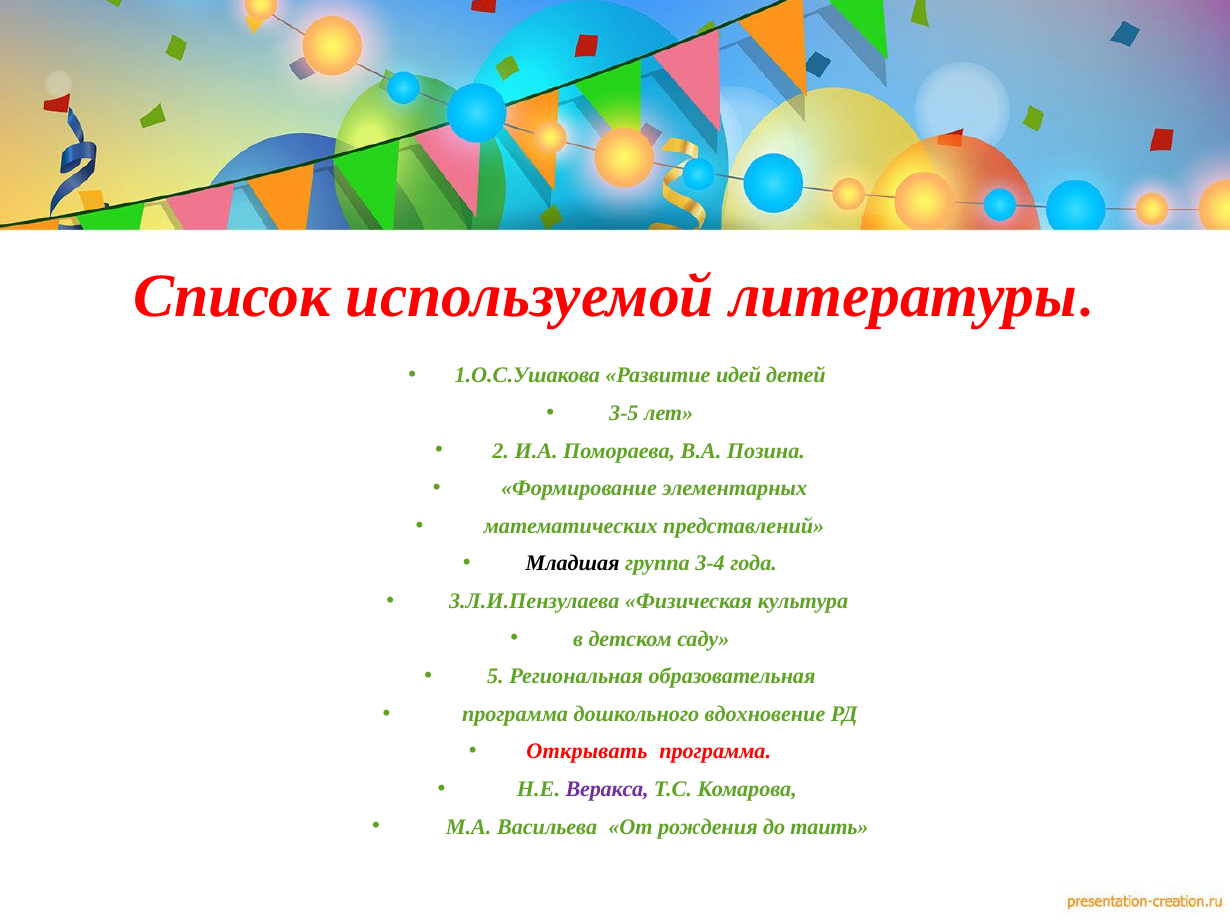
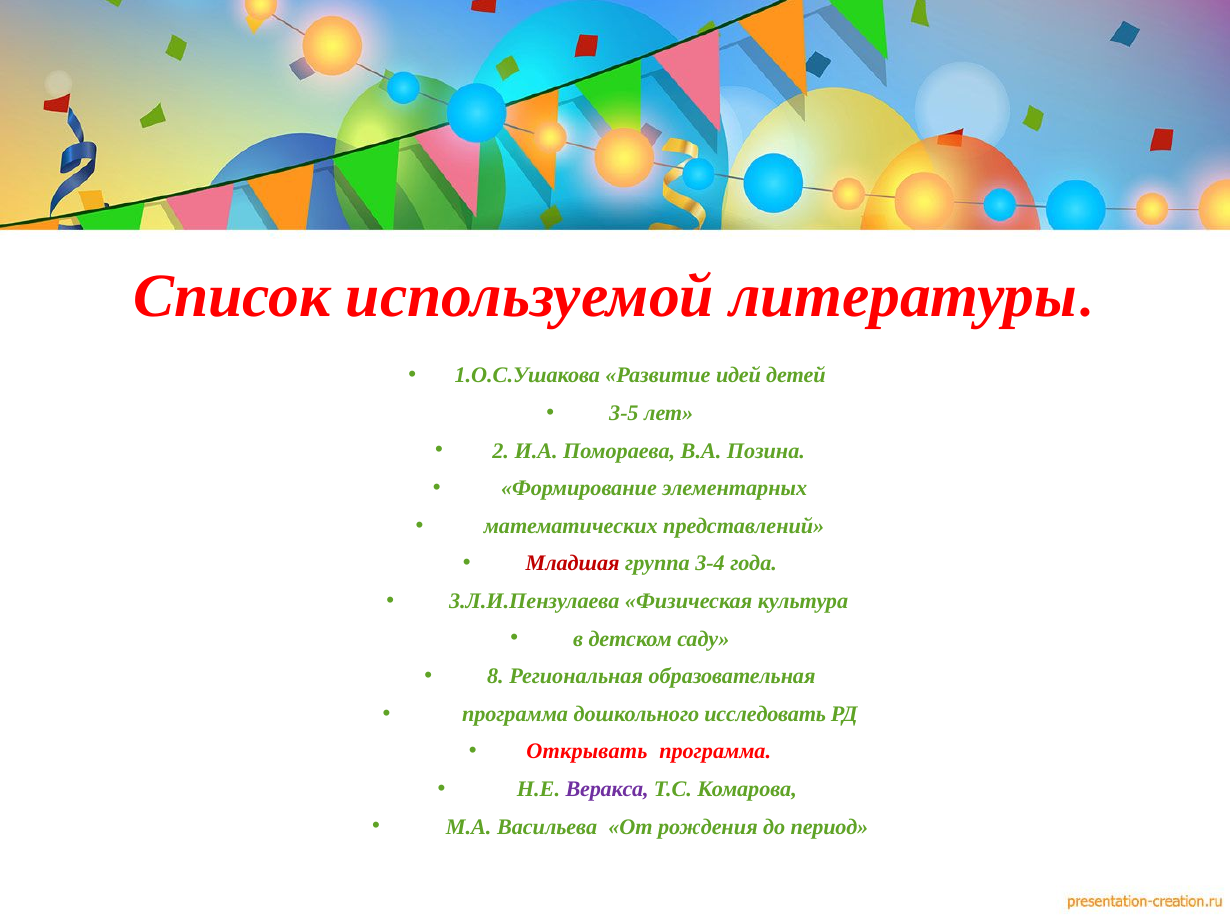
Младшая colour: black -> red (573, 564)
5: 5 -> 8 (495, 677)
вдохновение: вдохновение -> исследовать (765, 714)
таить: таить -> период (829, 827)
